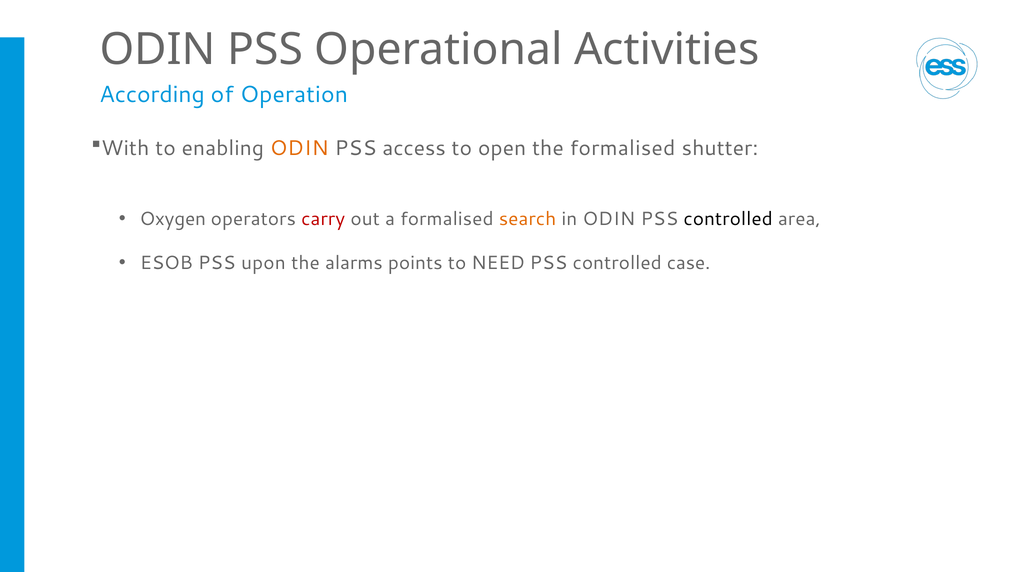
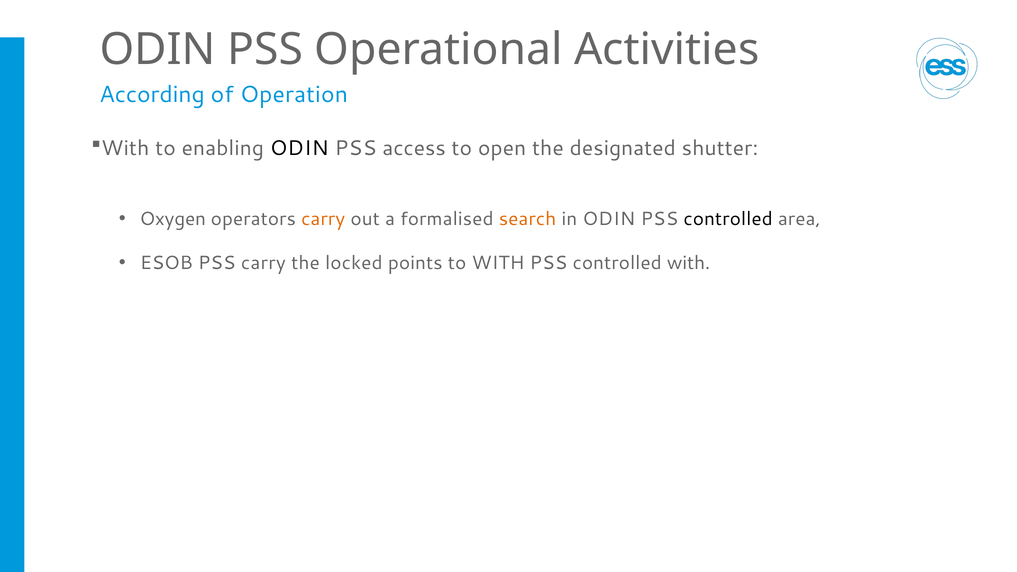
ODIN colour: orange -> black (299, 148)
the formalised: formalised -> designated (623, 148)
carry colour: red -> orange (323, 219)
PSS upon: upon -> carry (263, 263)
alarms: alarms -> locked (354, 263)
to NEED: NEED -> WITH (498, 263)
controlled case: case -> with (689, 263)
